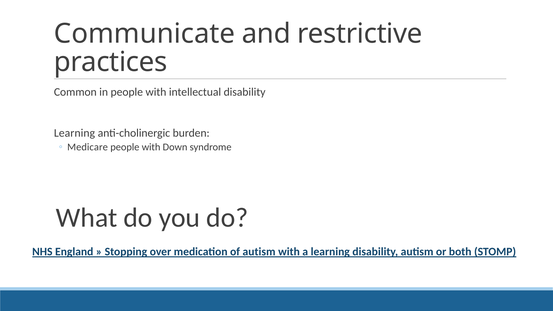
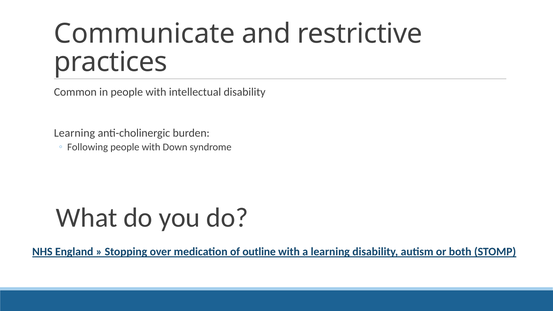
Medicare: Medicare -> Following (88, 147)
of autism: autism -> outline (259, 252)
